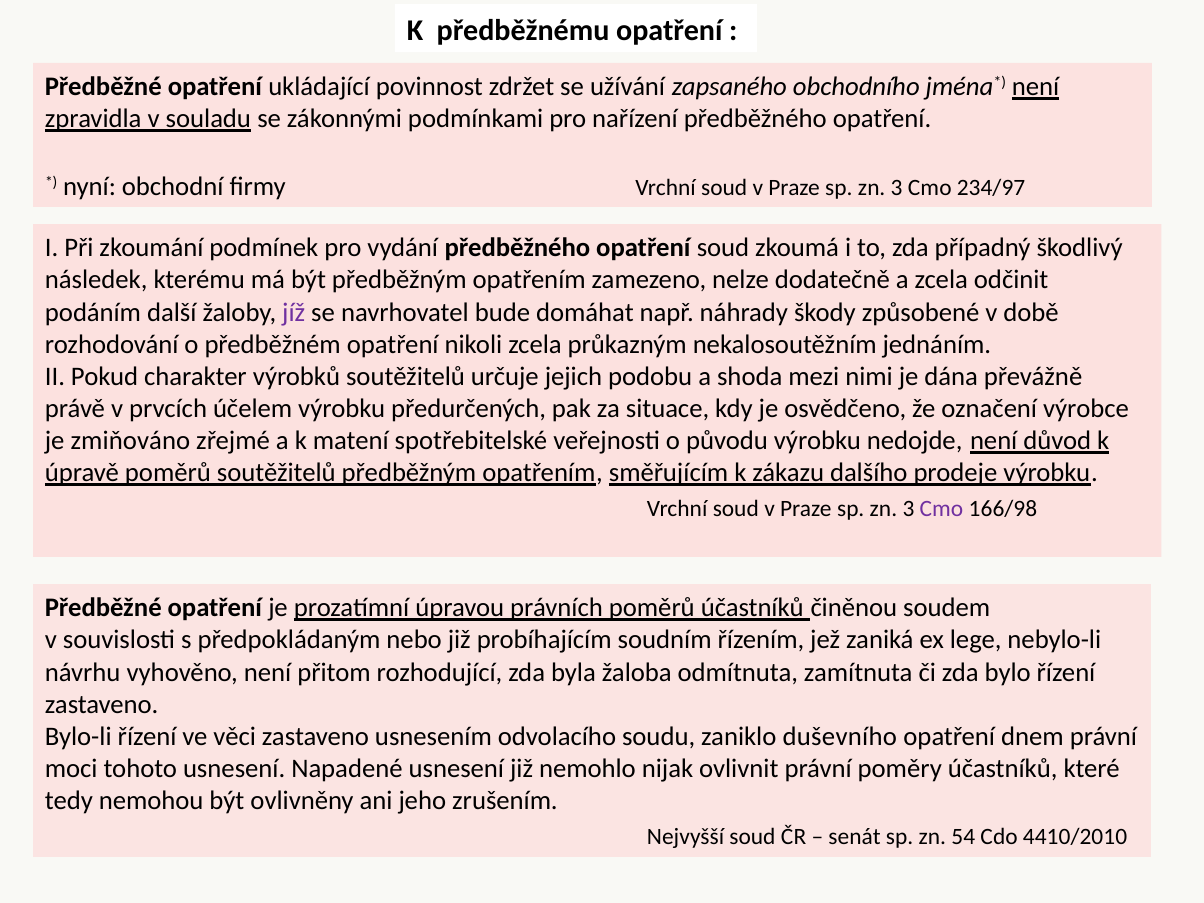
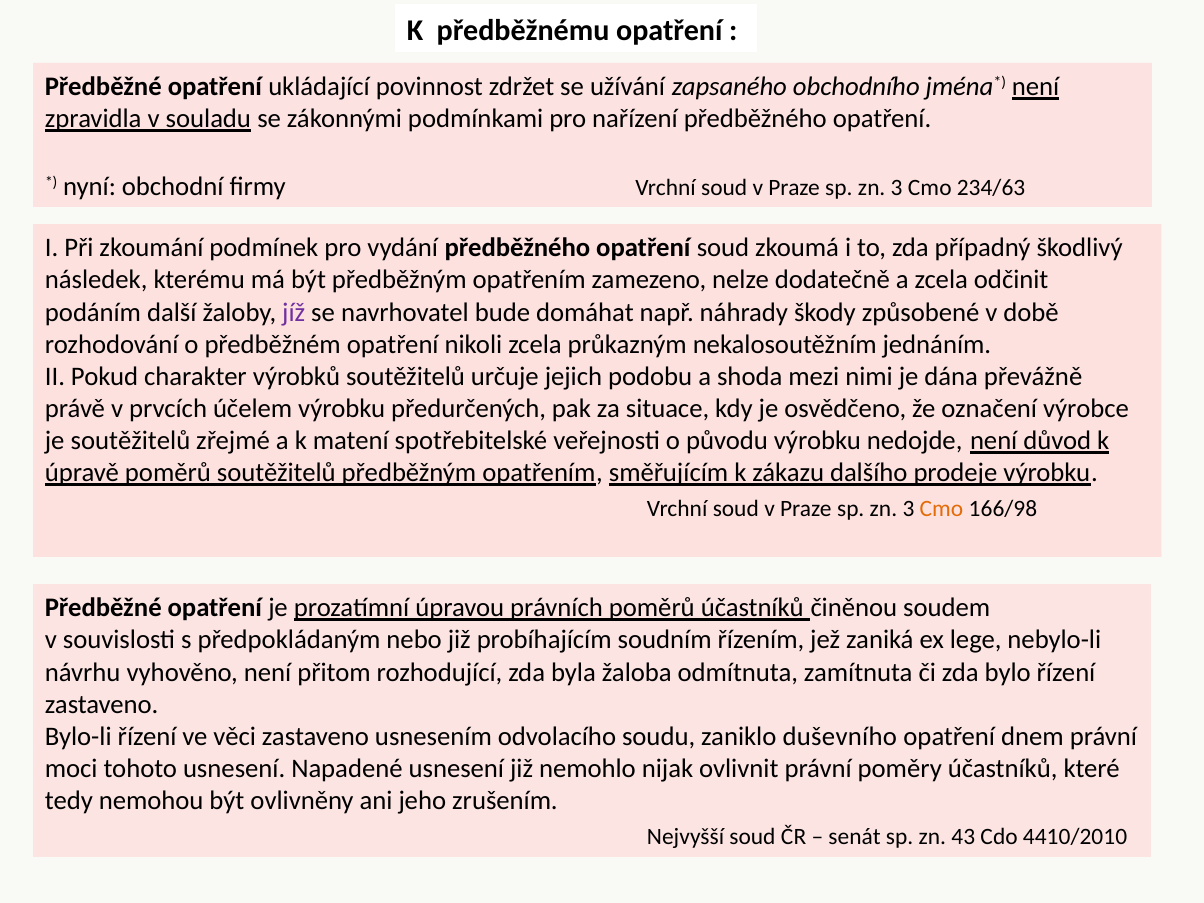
234/97: 234/97 -> 234/63 (991, 187)
je zmiňováno: zmiňováno -> soutěžitelů (130, 441)
Cmo colour: purple -> orange (941, 509)
54: 54 -> 43 (963, 837)
